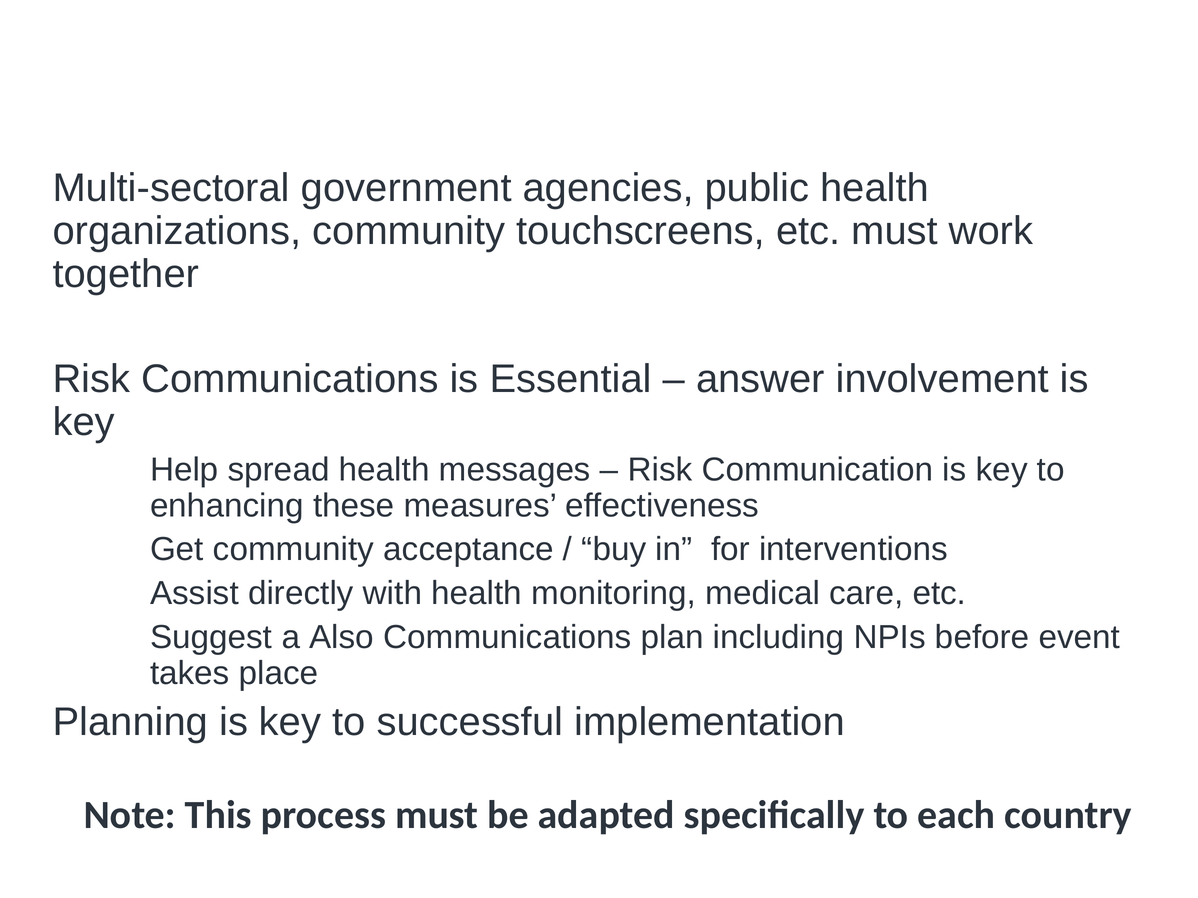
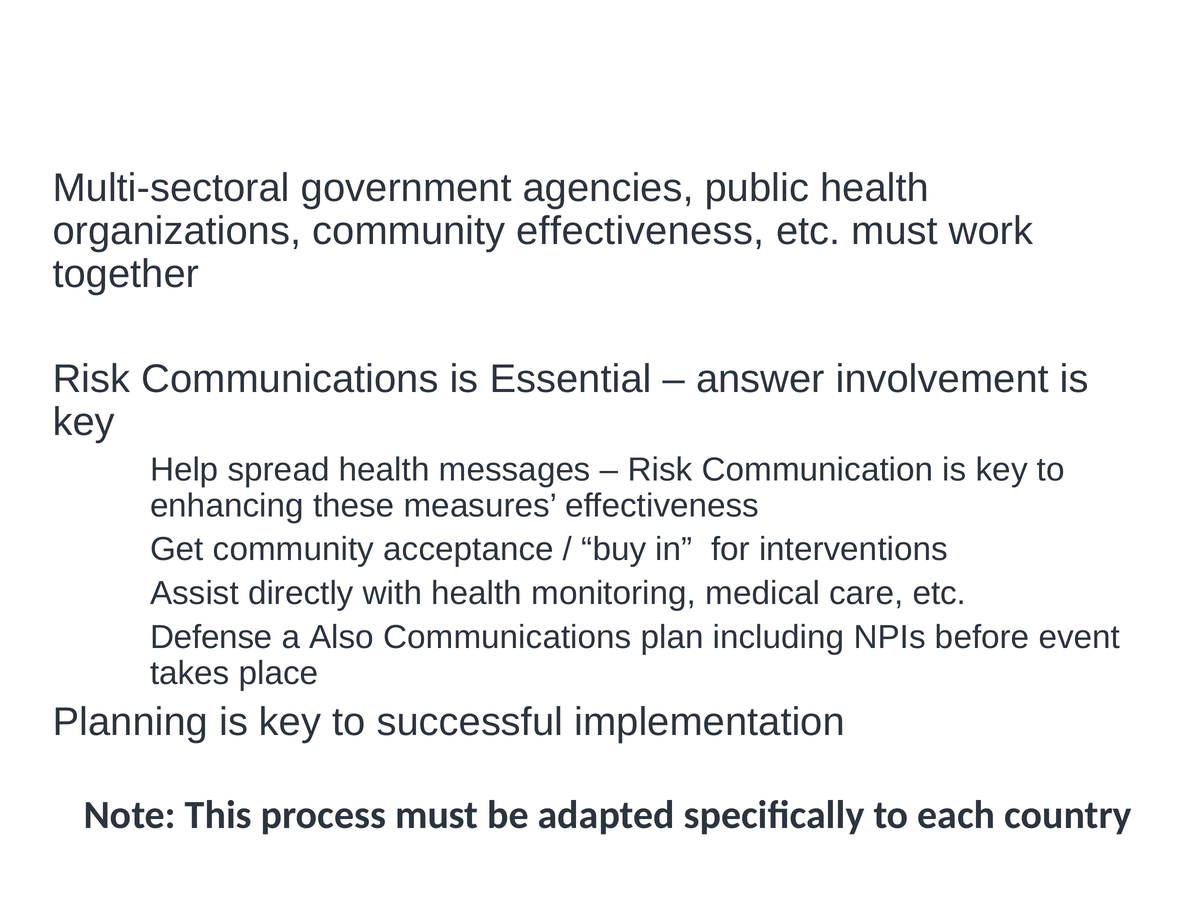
community touchscreens: touchscreens -> effectiveness (640, 231)
Suggest: Suggest -> Defense (211, 638)
